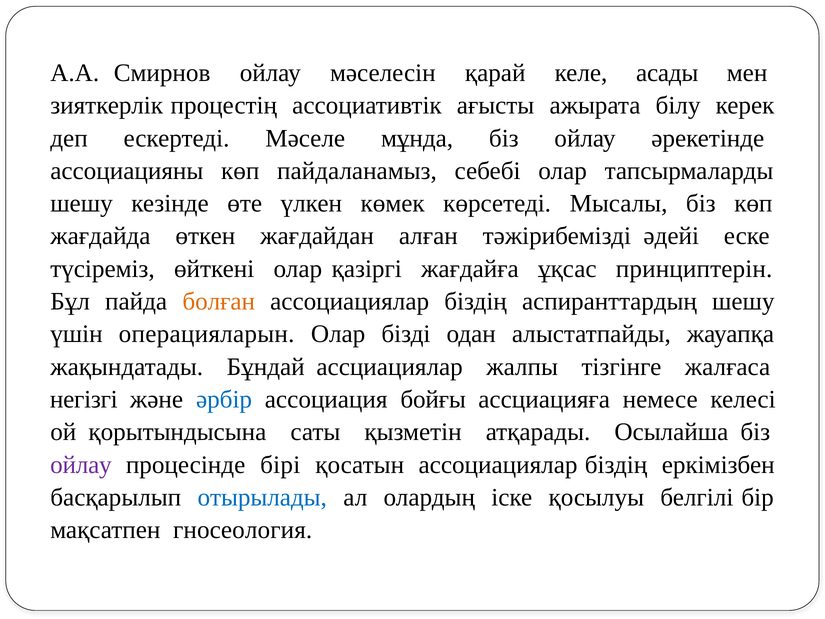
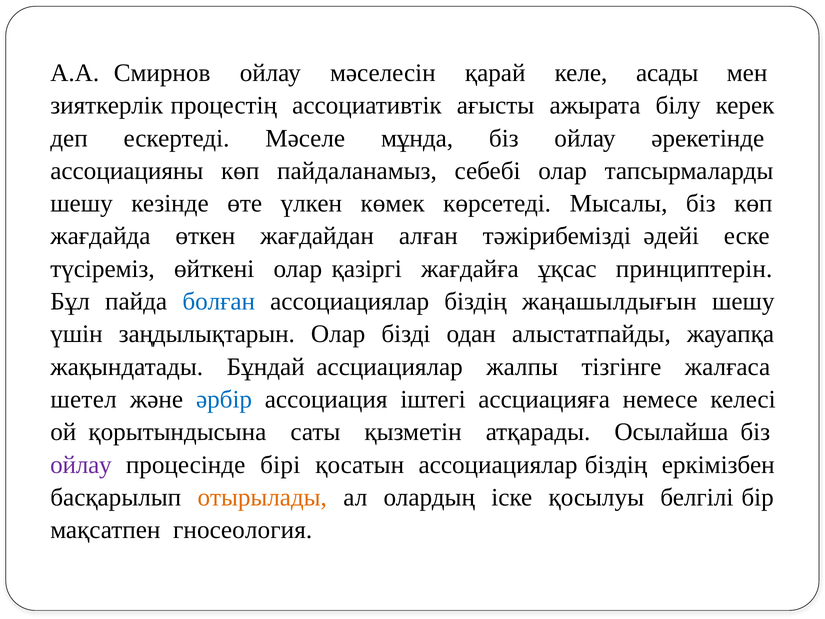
болған colour: orange -> blue (219, 301)
аспиранттардың: аспиранттардың -> жаңашылдығын (609, 301)
операцияларын: операцияларын -> заңдылықтарын (207, 334)
негізгі: негізгі -> шетел (84, 399)
бойғы: бойғы -> іштегі (433, 399)
отырылады colour: blue -> orange (262, 497)
